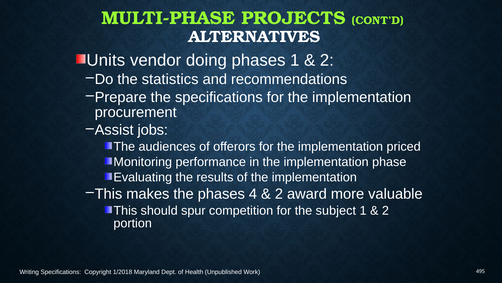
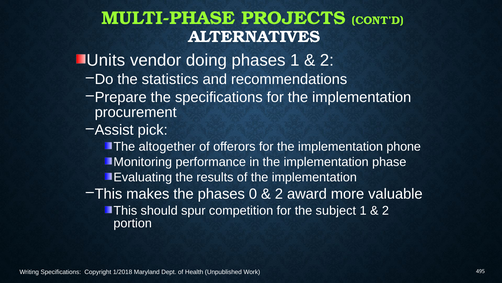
jobs: jobs -> pick (153, 130)
audiences: audiences -> altogether (167, 146)
priced: priced -> phone (404, 146)
4: 4 -> 0 (253, 194)
